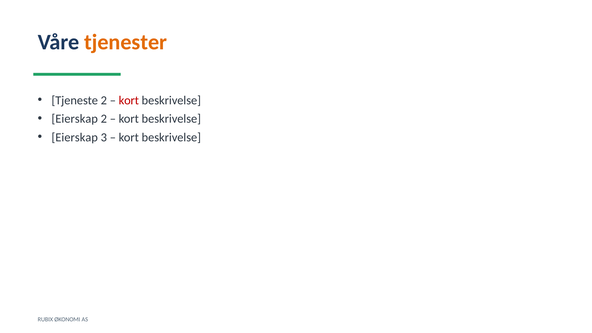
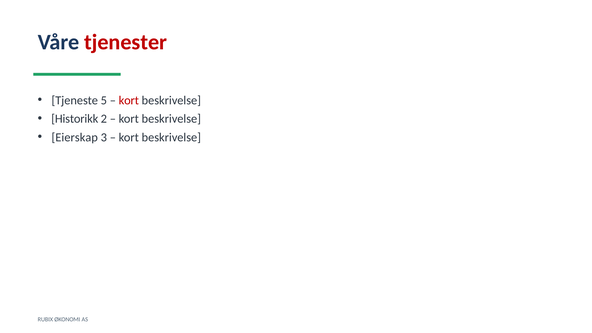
tjenester colour: orange -> red (126, 42)
Tjeneste 2: 2 -> 5 (104, 100)
Eierskap: Eierskap -> Historikk (75, 119)
